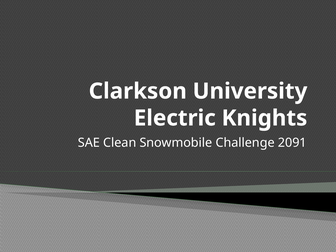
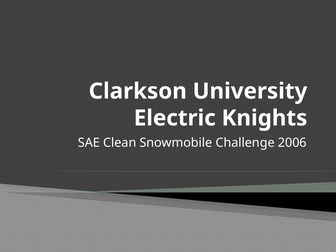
2091: 2091 -> 2006 (292, 143)
